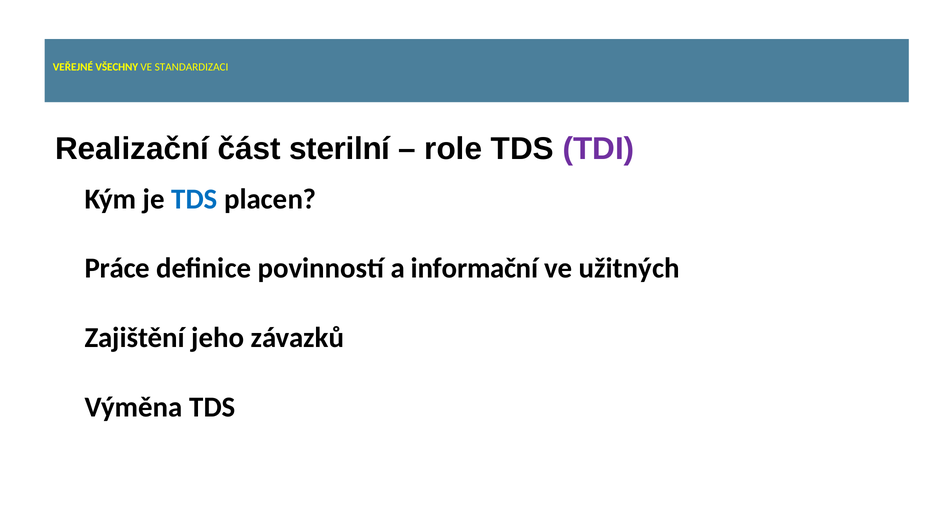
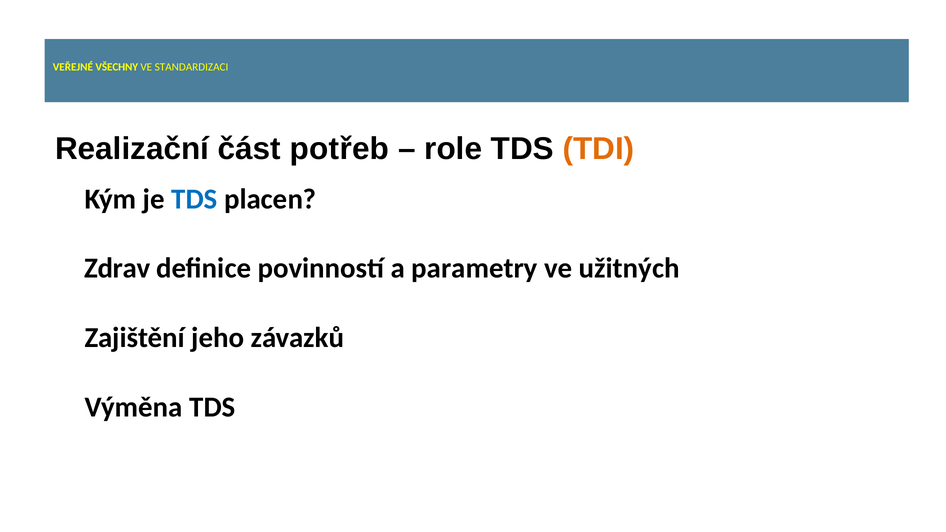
sterilní: sterilní -> potřeb (339, 149)
TDI colour: purple -> orange (598, 149)
Práce: Práce -> Zdrav (117, 268)
informační: informační -> parametry (474, 268)
